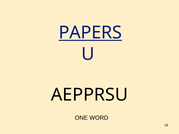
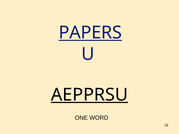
AEPPRSU underline: none -> present (89, 95)
